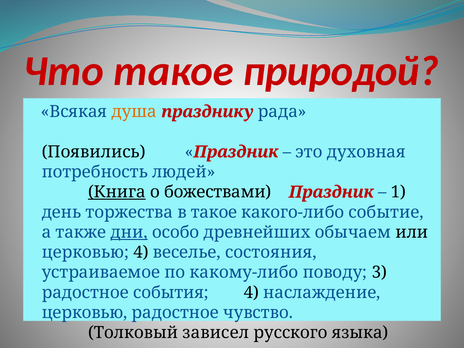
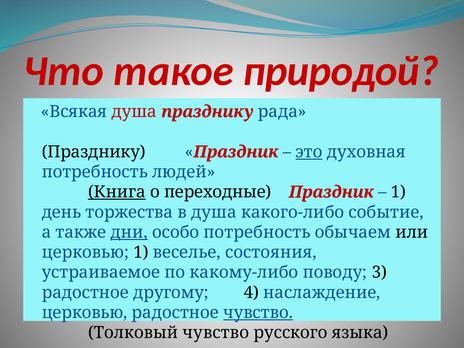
душа colour: orange -> red (134, 112)
Появились: Появились -> Празднику (94, 152)
это underline: none -> present (309, 152)
божествами: божествами -> переходные (218, 192)
в такое: такое -> душа (214, 212)
особо древнейших: древнейших -> потребность (257, 232)
церковью 4: 4 -> 1 (141, 252)
события: события -> другому (171, 293)
чувство underline: none -> present (258, 313)
Толковый зависел: зависел -> чувство (216, 333)
